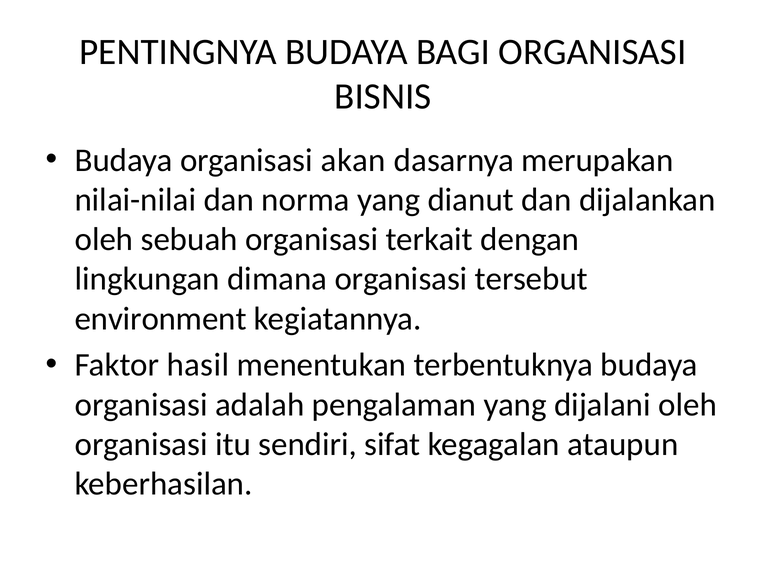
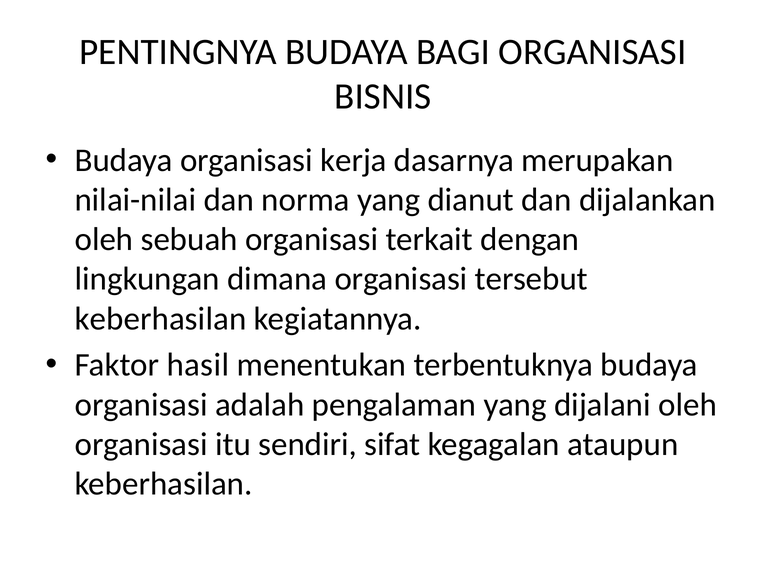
akan: akan -> kerja (354, 160)
environment: environment -> keberhasilan (161, 318)
